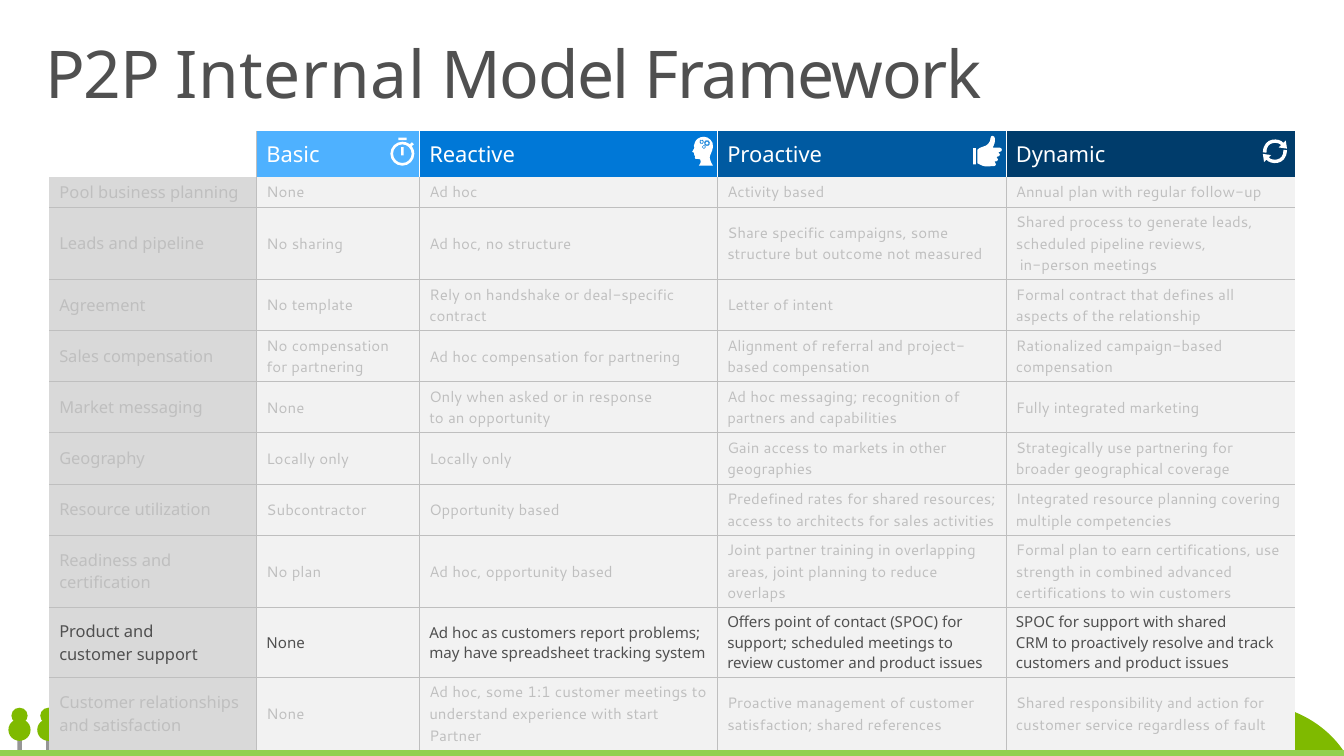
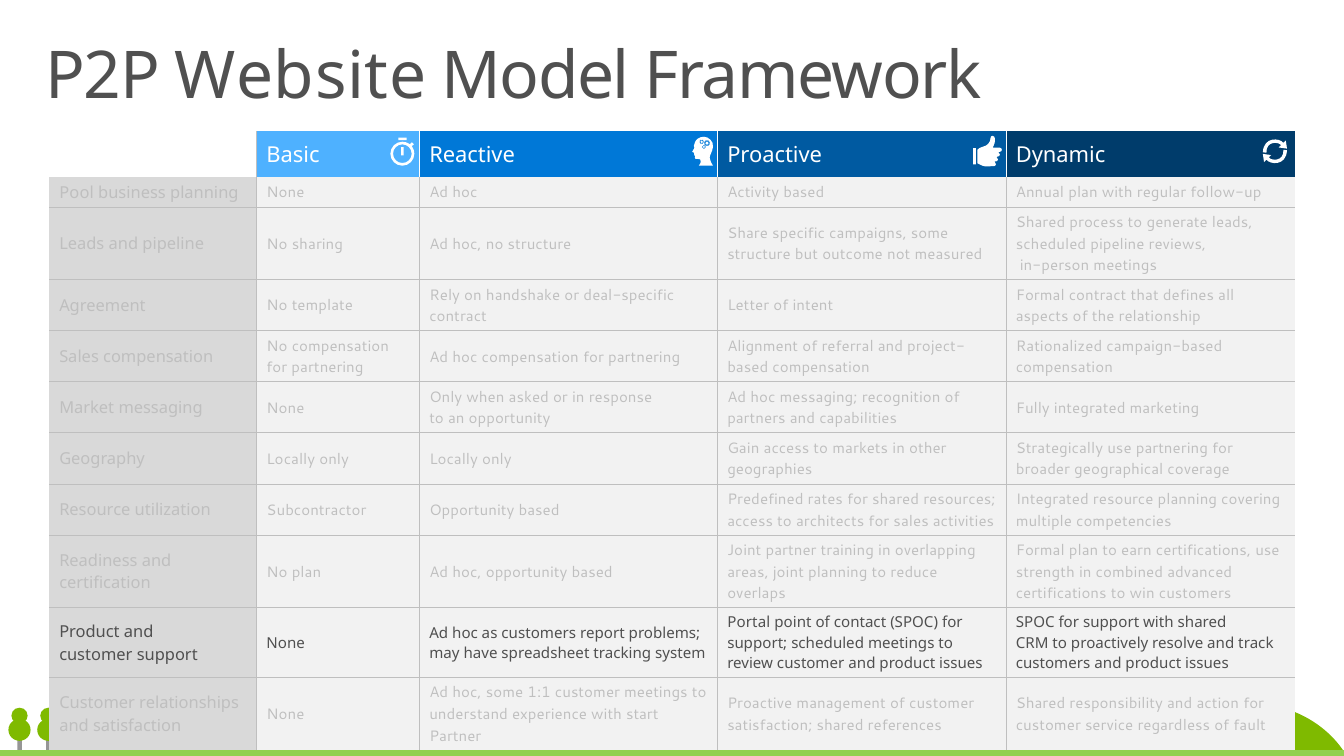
Internal: Internal -> Website (300, 77)
Offers: Offers -> Portal (749, 623)
